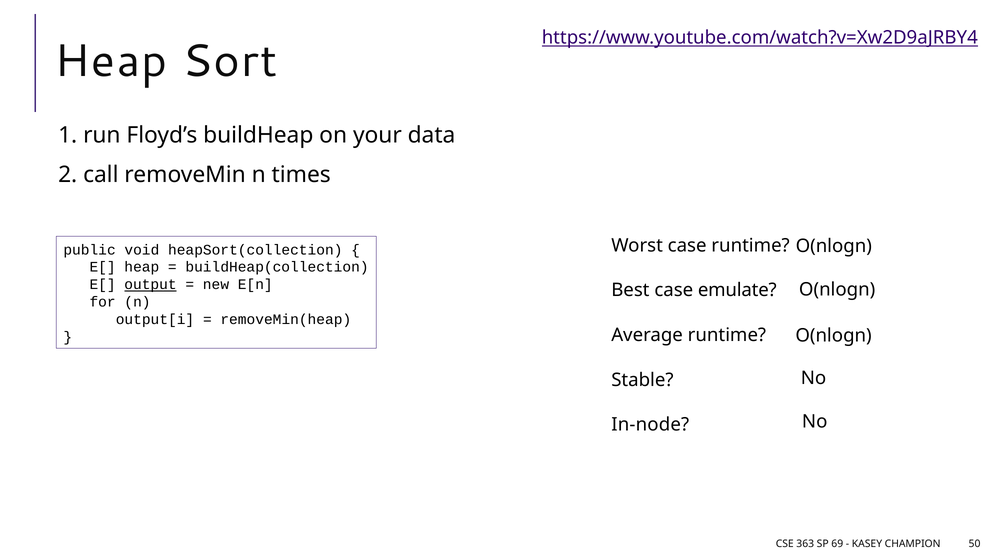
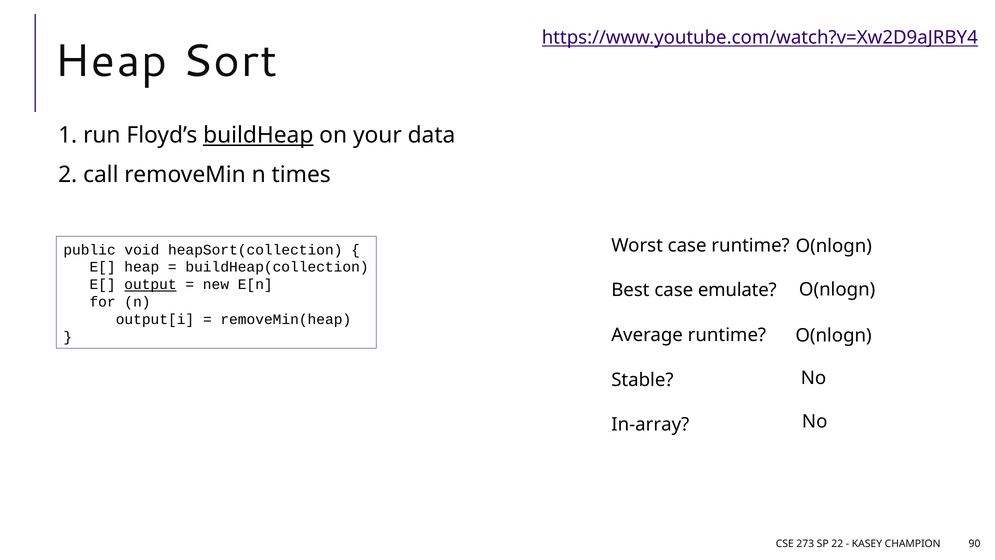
buildHeap underline: none -> present (258, 135)
In-node: In-node -> In-array (650, 424)
363: 363 -> 273 (805, 543)
69: 69 -> 22 (837, 543)
50: 50 -> 90 (975, 543)
